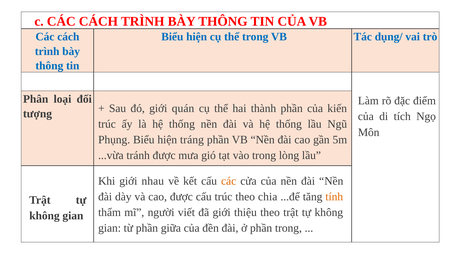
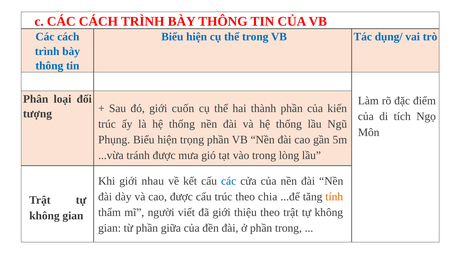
quán: quán -> cuốn (183, 108)
tráng: tráng -> trọng (192, 140)
các colour: orange -> blue (229, 181)
